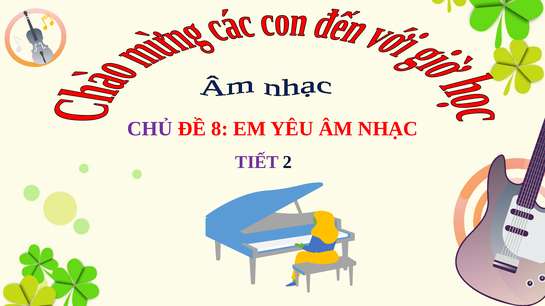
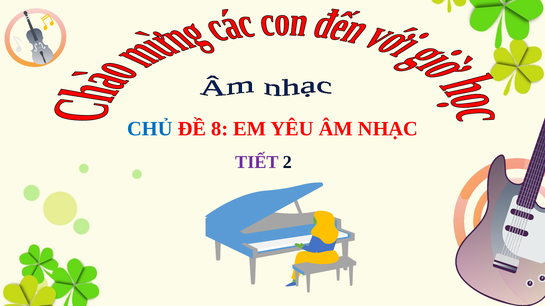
CHỦ colour: purple -> blue (150, 129)
